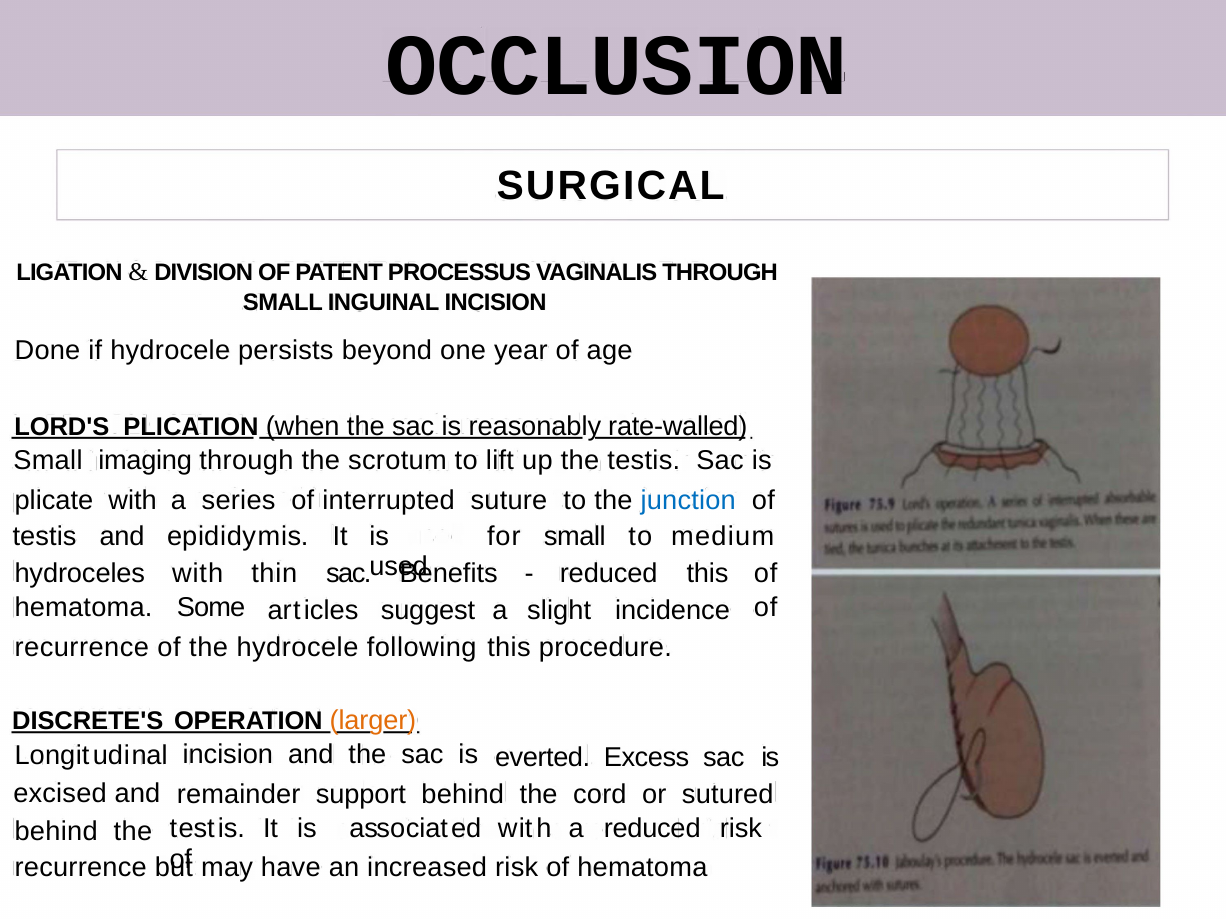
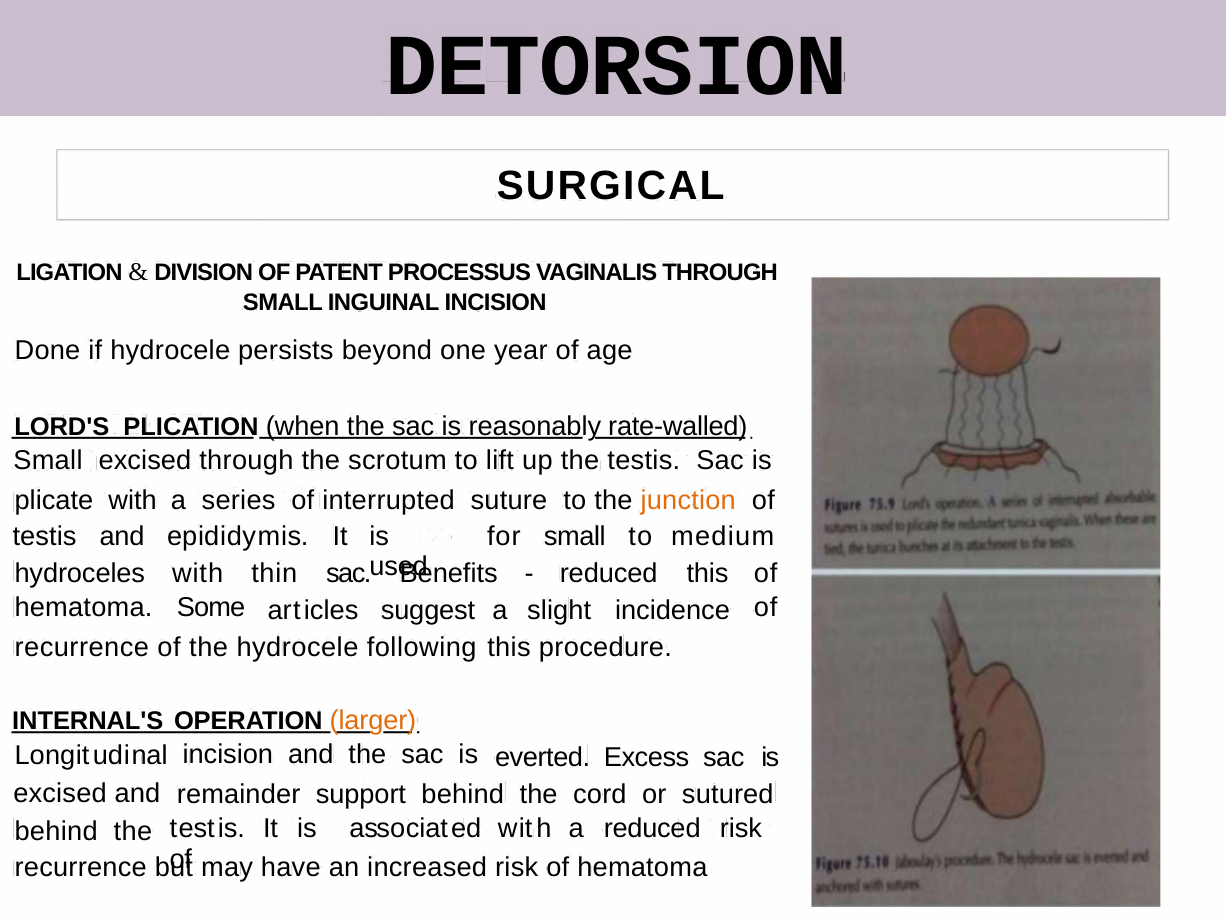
OCCLUSION: OCCLUSION -> DETORSION (617, 66)
Small imaging: imaging -> excised (145, 461)
junction colour: blue -> orange (688, 500)
DISCRETE'S: DISCRETE'S -> INTERNAL'S (88, 722)
